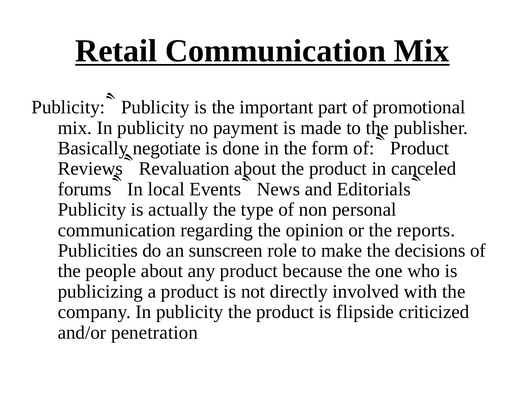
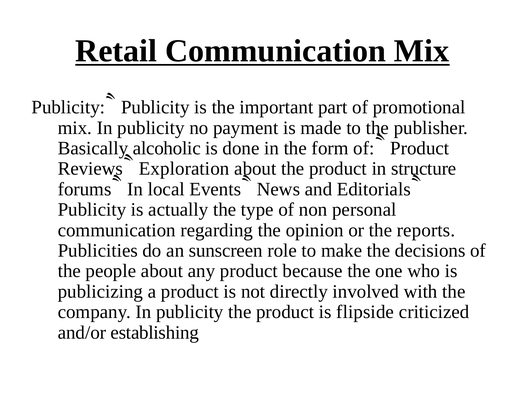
negotiate: negotiate -> alcoholic (167, 148)
Revaluation: Revaluation -> Exploration (184, 169)
canceled: canceled -> structure (424, 169)
penetration: penetration -> establishing (155, 332)
